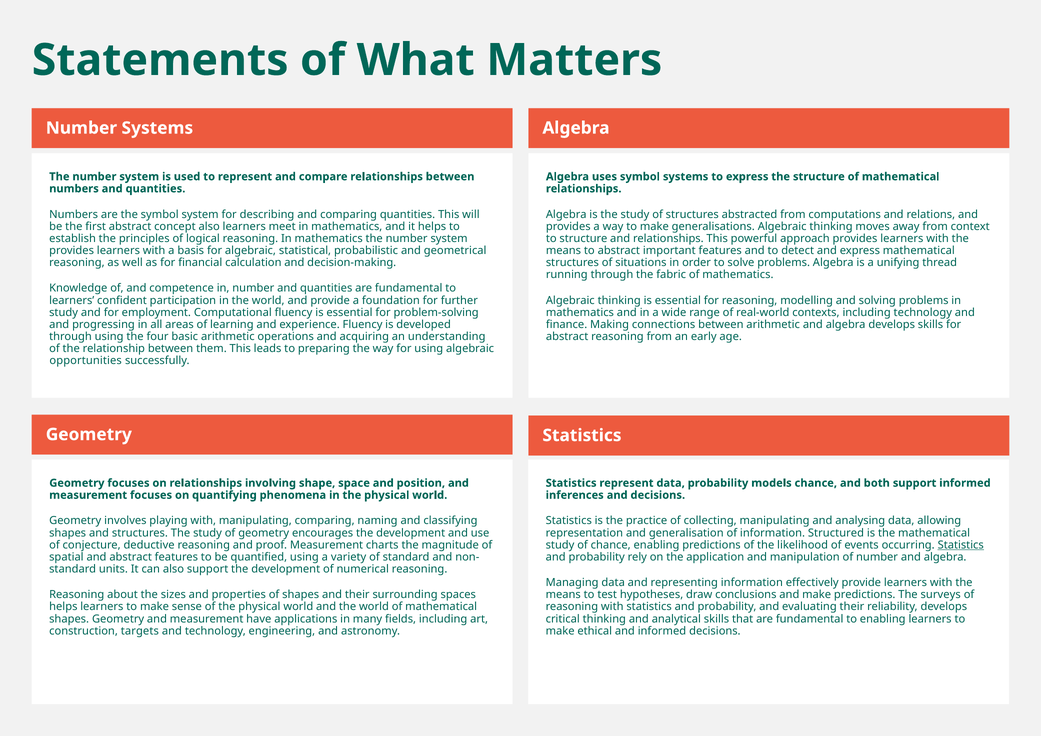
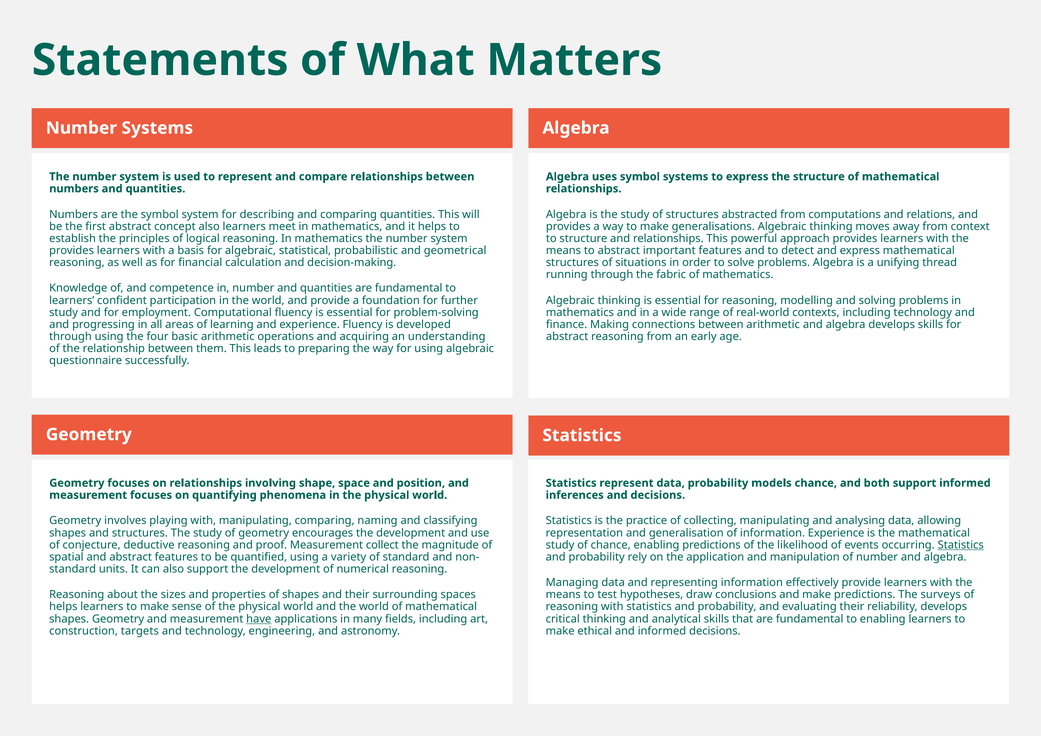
opportunities: opportunities -> questionnaire (86, 361)
information Structured: Structured -> Experience (836, 533)
charts: charts -> collect (382, 545)
have underline: none -> present (259, 619)
